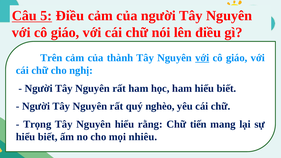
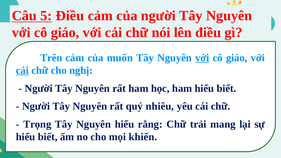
thành: thành -> muốn (120, 58)
cái underline: none -> present (22, 70)
nghèo: nghèo -> nhiêu (160, 106)
tiến: tiến -> trải (198, 124)
nhiêu: nhiêu -> khiến (143, 137)
